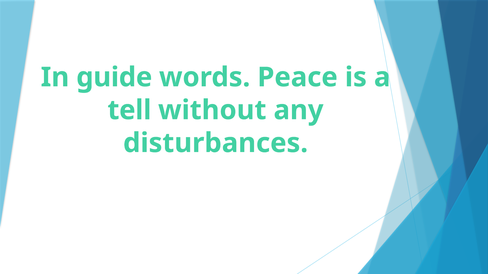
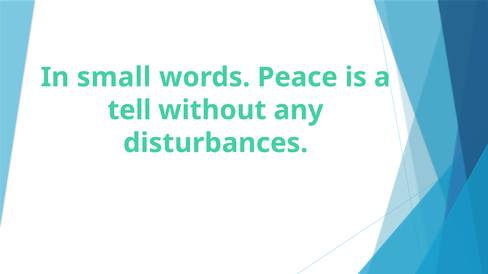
guide: guide -> small (114, 77)
